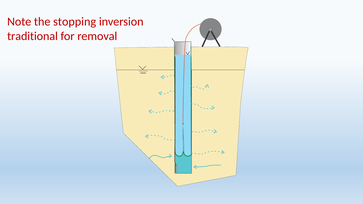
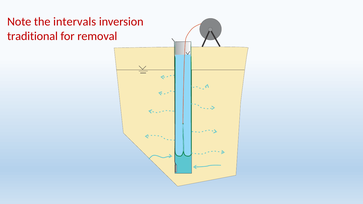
stopping: stopping -> intervals (75, 22)
